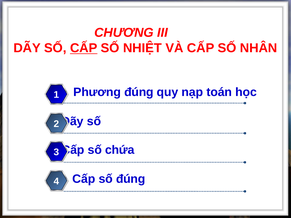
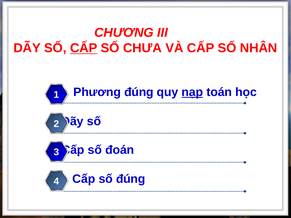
NHIỆT: NHIỆT -> CHƯA (142, 48)
nạp underline: none -> present (192, 92)
chứa: chứa -> đoán (120, 150)
